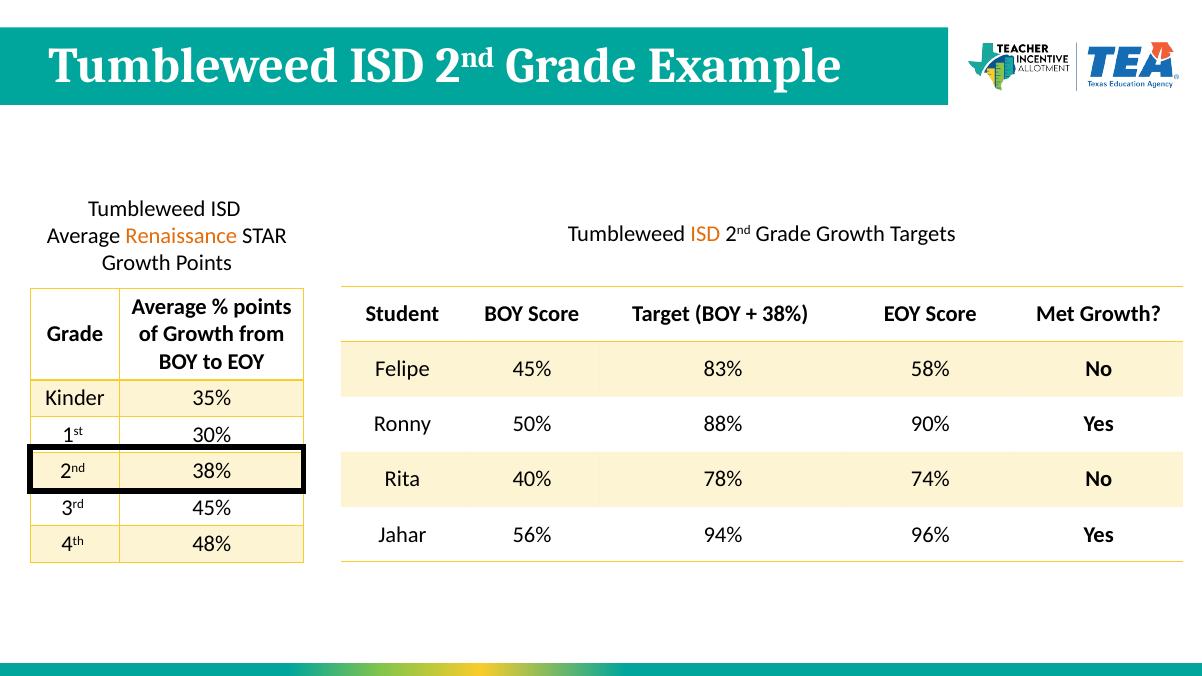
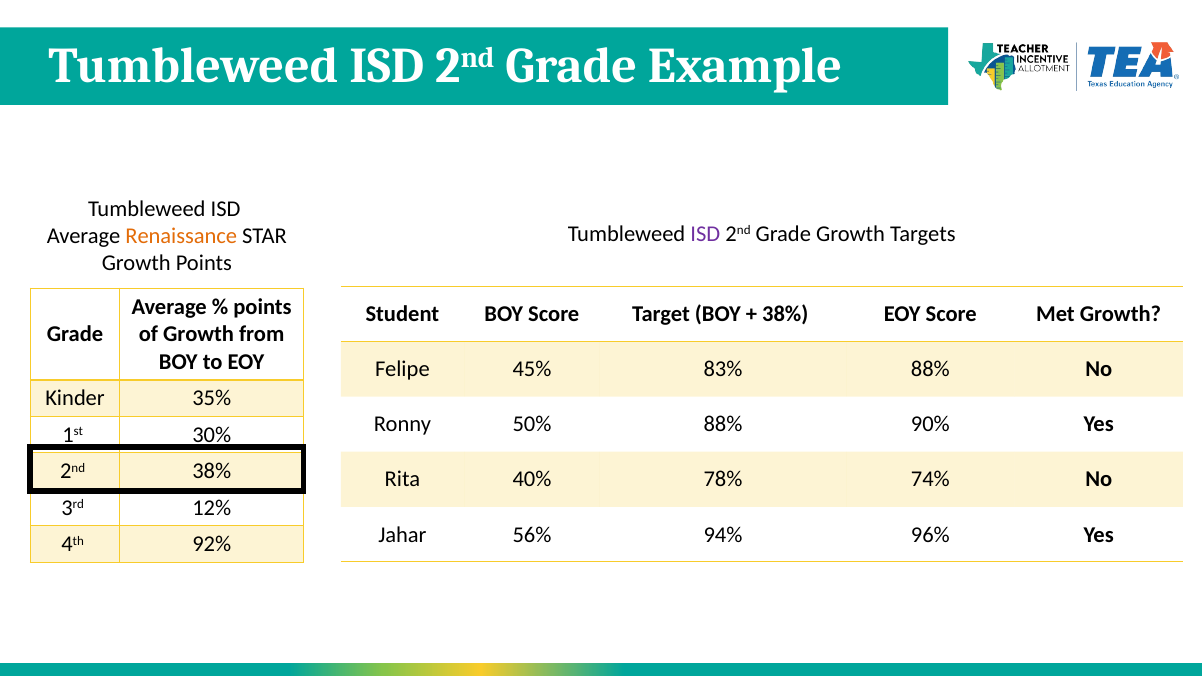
ISD colour: orange -> purple (705, 234)
83% 58%: 58% -> 88% (930, 369)
3rd 45%: 45% -> 12% (212, 508)
48%: 48% -> 92% (212, 545)
